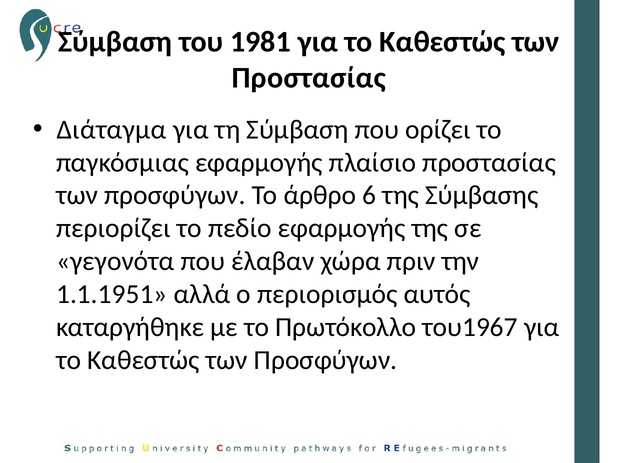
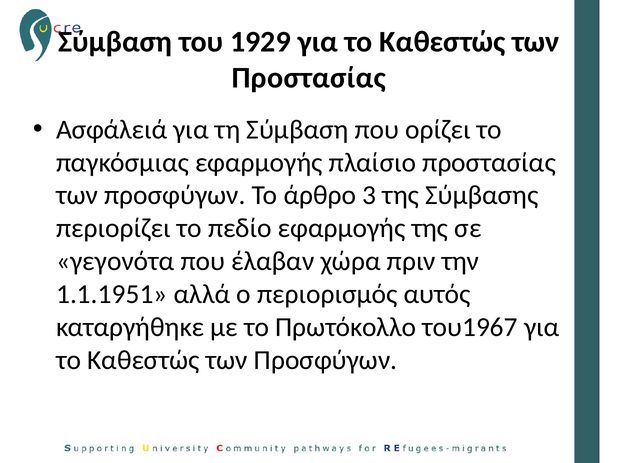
1981: 1981 -> 1929 (260, 42)
Διάταγμα: Διάταγμα -> Ασφάλειά (112, 130)
6: 6 -> 3 (369, 196)
